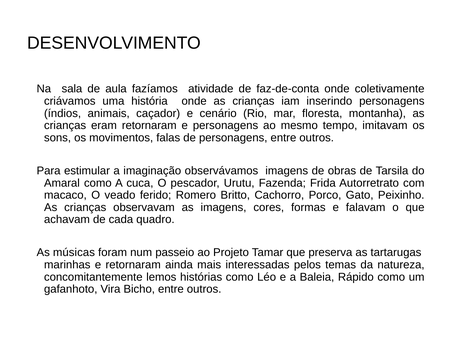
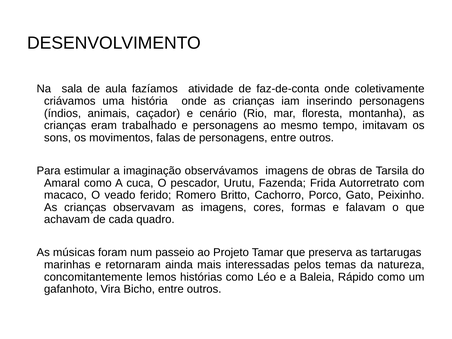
eram retornaram: retornaram -> trabalhado (149, 126)
